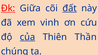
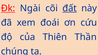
Giữa: Giữa -> Ngài (30, 8)
vinh: vinh -> đoái (50, 23)
của underline: present -> none (28, 37)
